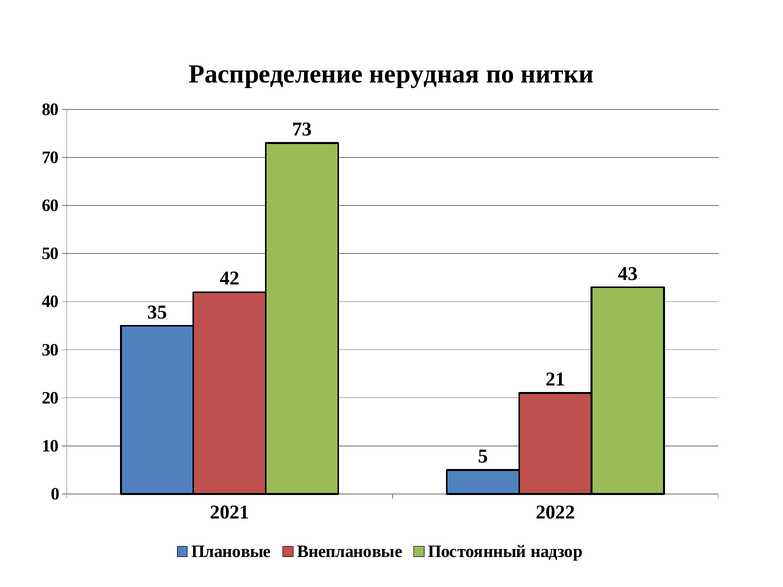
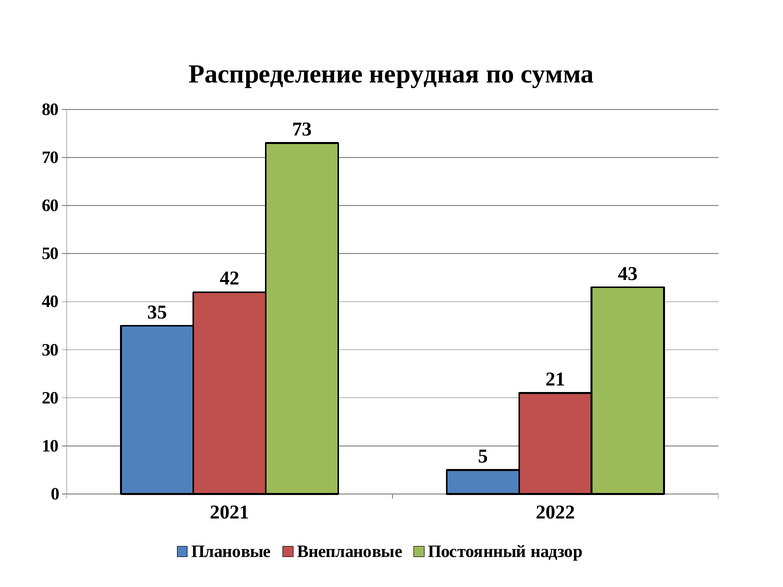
нитки: нитки -> сумма (557, 74)
